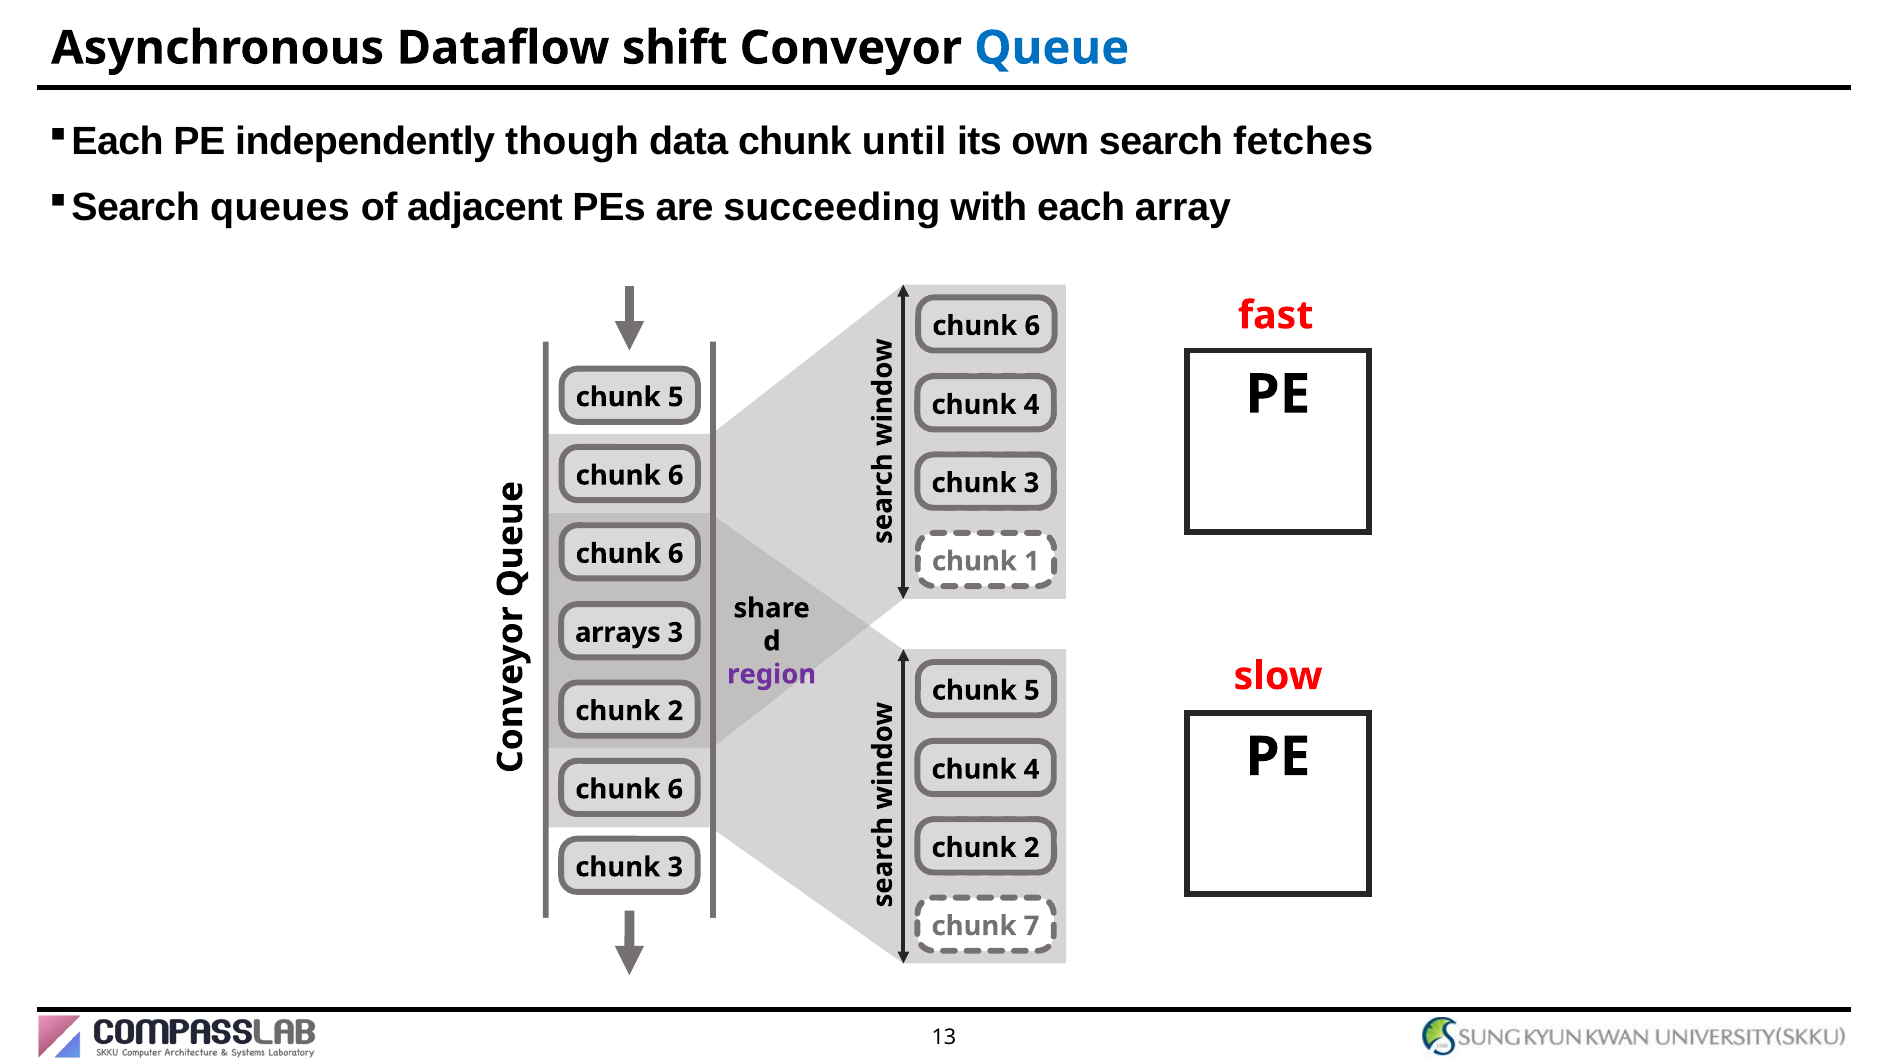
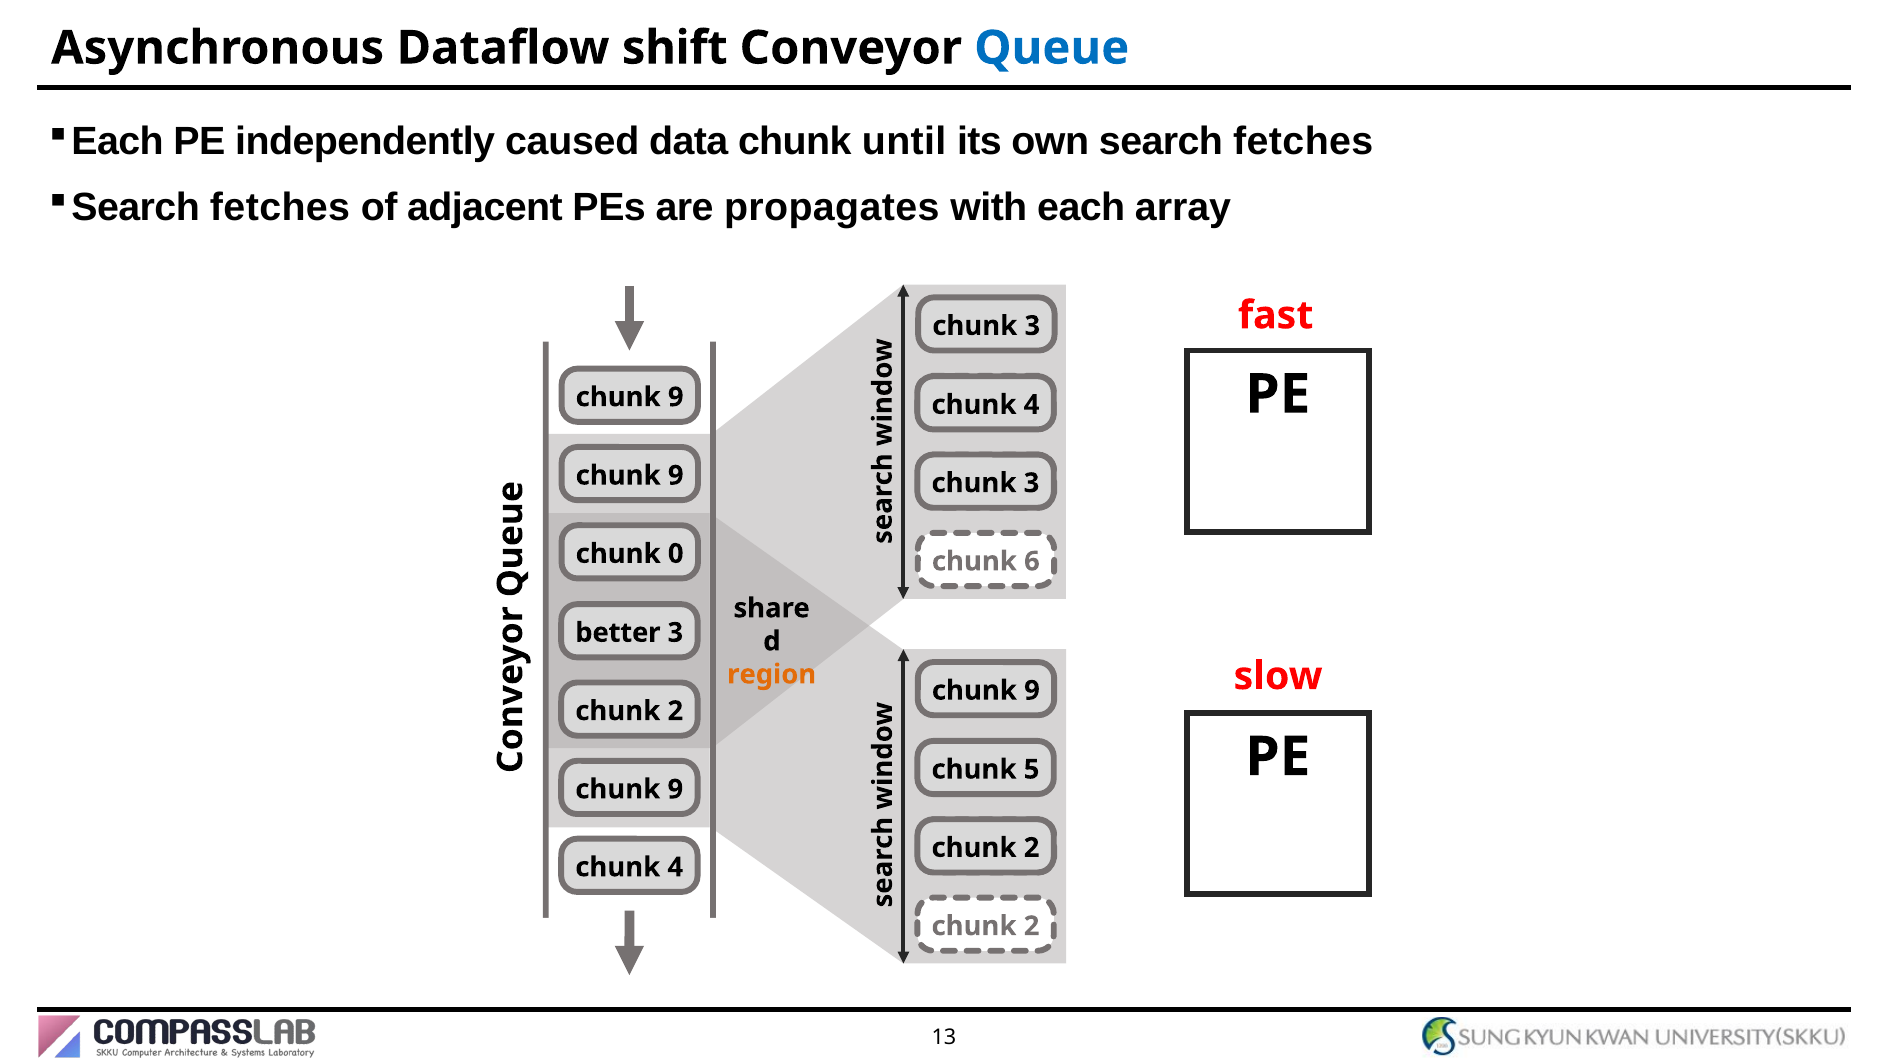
though: though -> caused (572, 141)
queues: queues -> fetches (280, 207)
succeeding: succeeding -> propagates (832, 207)
6: 6 -> 3 (1032, 326)
5: 5 -> 9 (676, 397)
6: 6 -> 9 (676, 475)
6: 6 -> 0 (676, 554)
1: 1 -> 6 (1032, 561)
arrays: arrays -> better (618, 633)
region colour: purple -> orange (772, 674)
5: 5 -> 9 (1032, 691)
4: 4 -> 5 (1032, 769)
6: 6 -> 9 (675, 789)
3: 3 -> 4 (675, 867)
7: 7 -> 2 (1032, 926)
